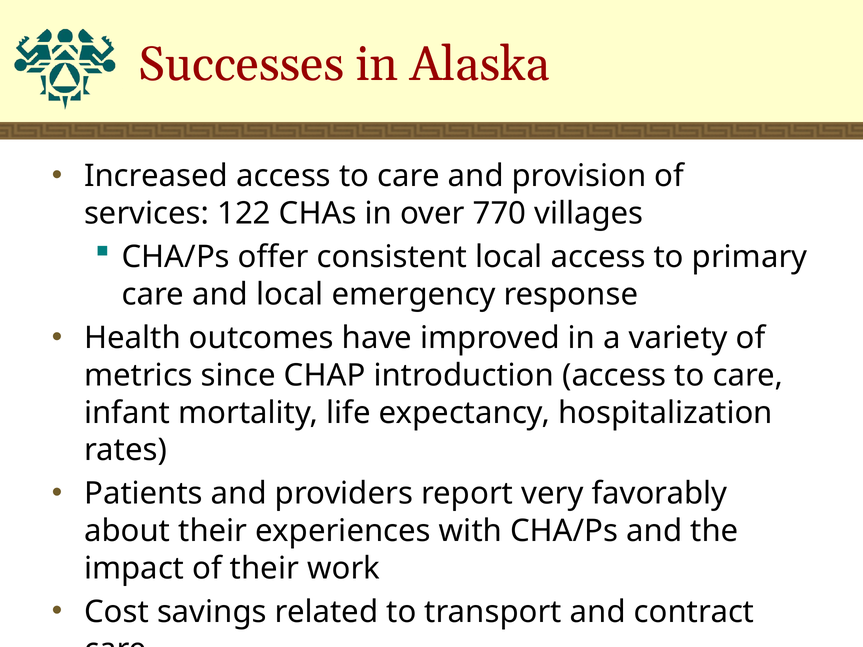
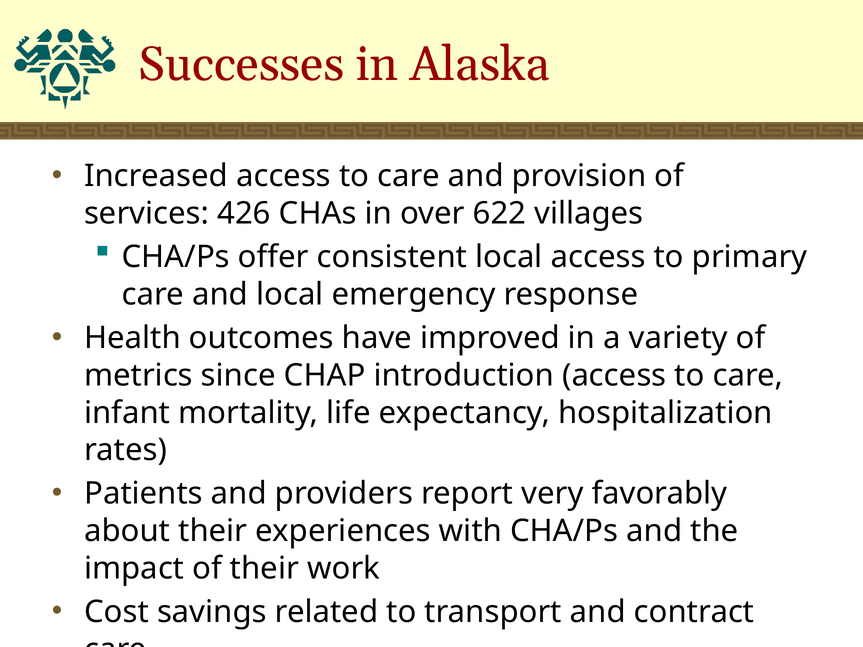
122: 122 -> 426 (244, 214)
770: 770 -> 622 (499, 214)
